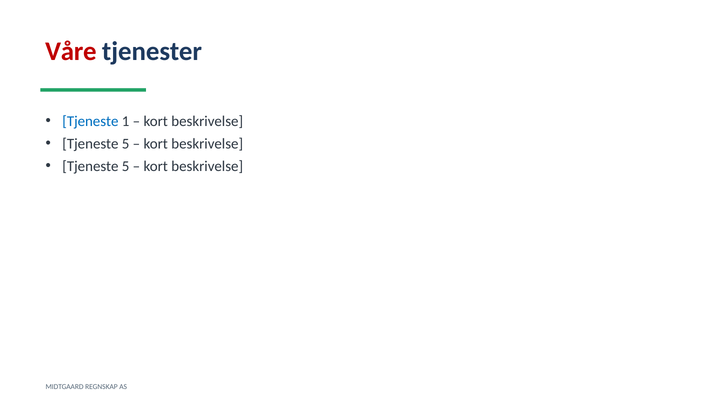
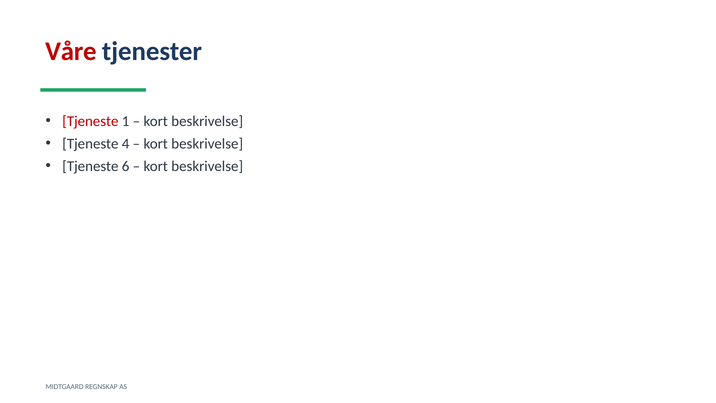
Tjeneste colour: blue -> red (90, 121)
5: 5 -> 4 (126, 144)
5: 5 -> 6 (126, 166)
